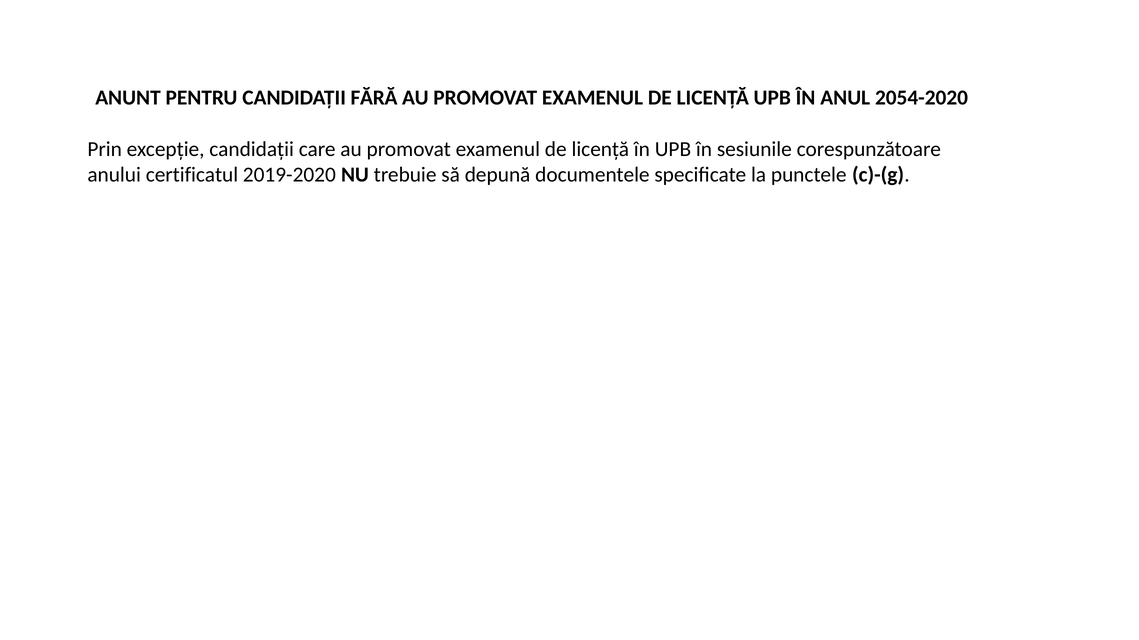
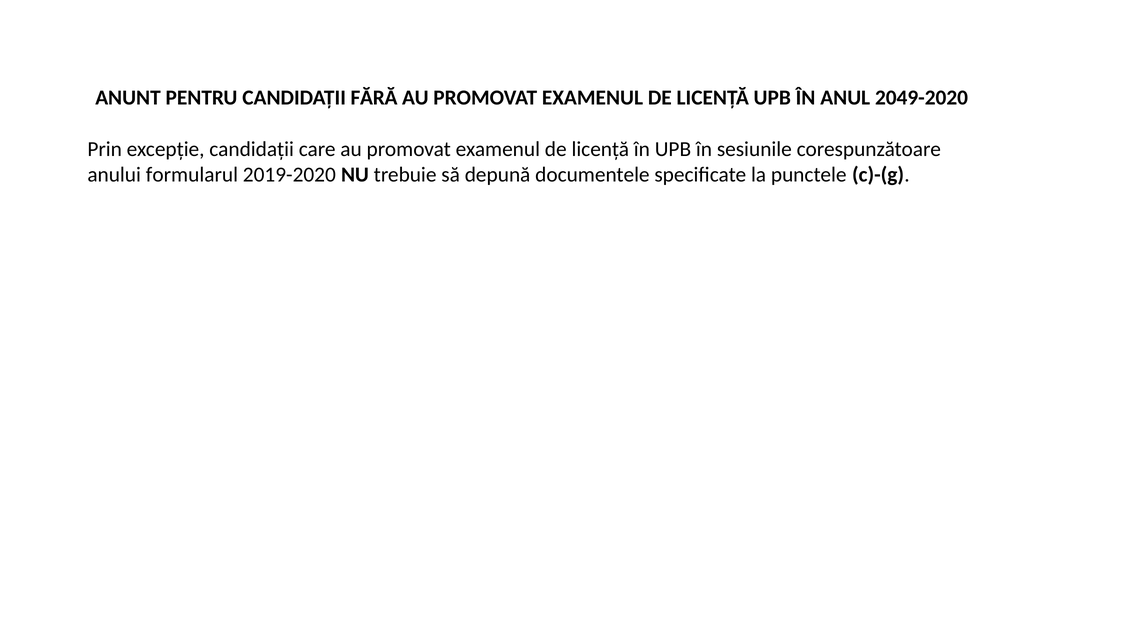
2054-2020: 2054-2020 -> 2049-2020 (921, 98)
certificatul: certificatul -> formularul (192, 175)
